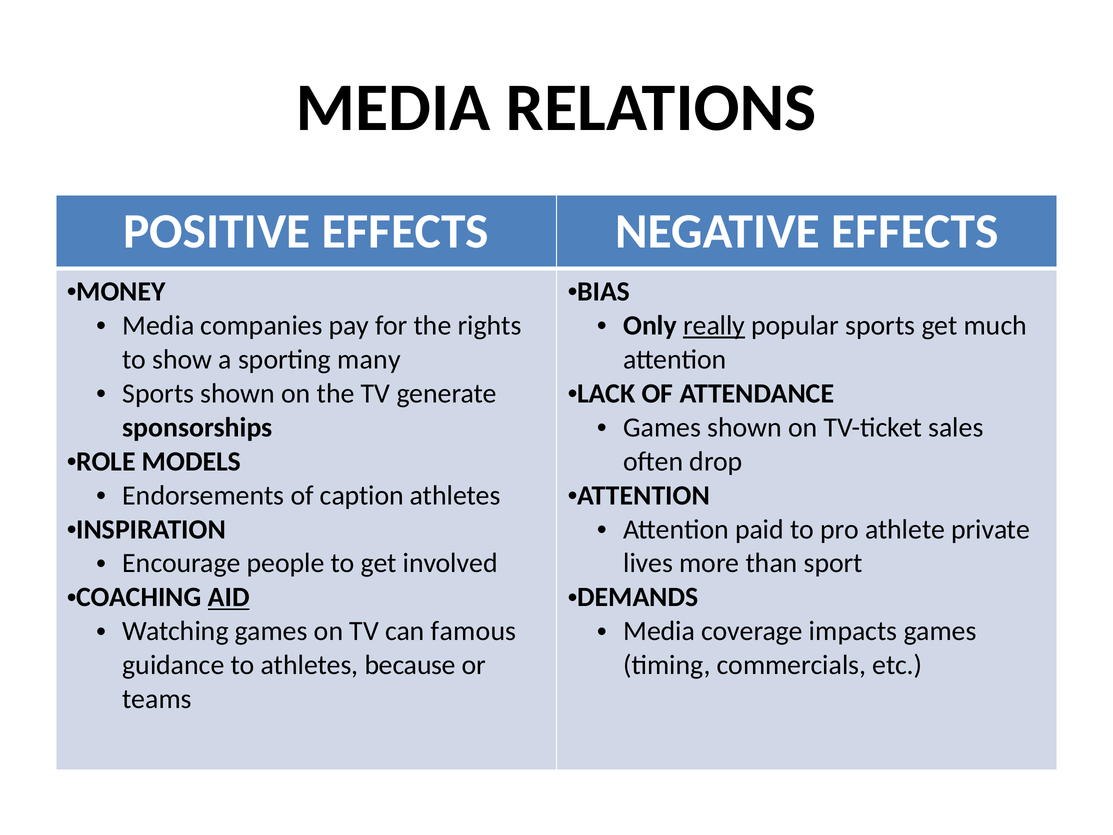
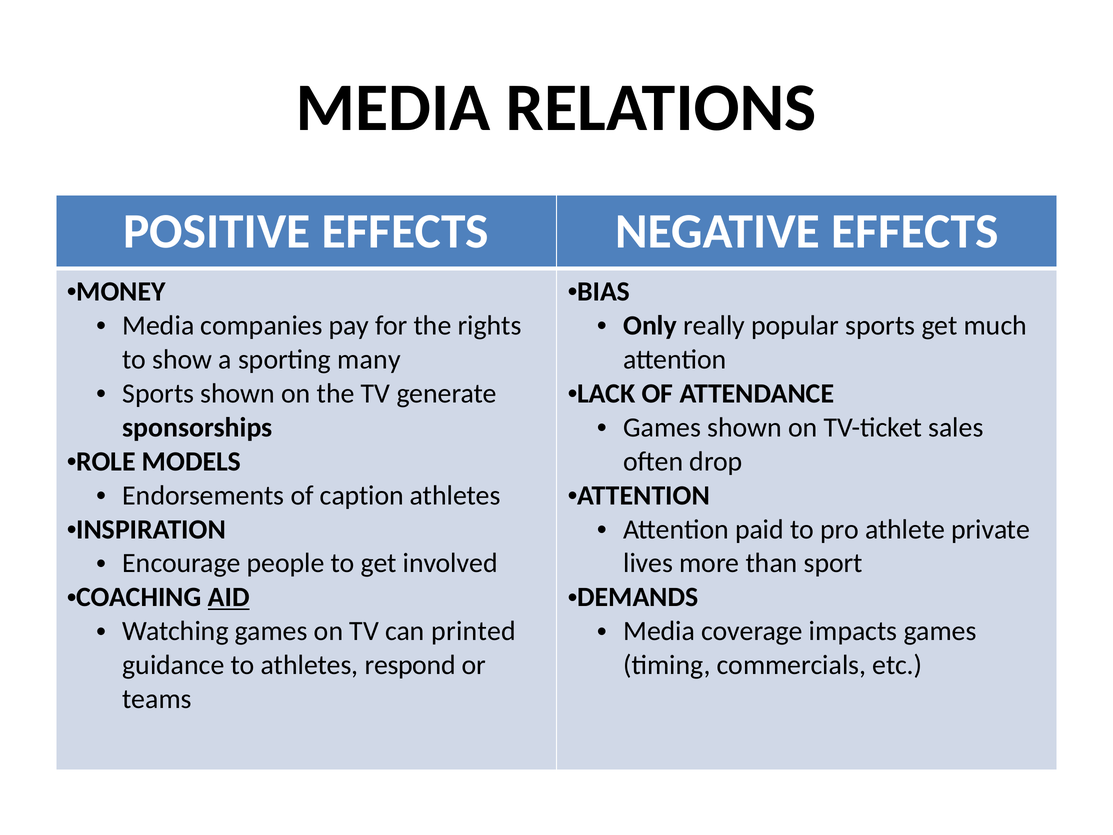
really underline: present -> none (714, 325)
famous: famous -> printed (474, 631)
because: because -> respond (410, 665)
